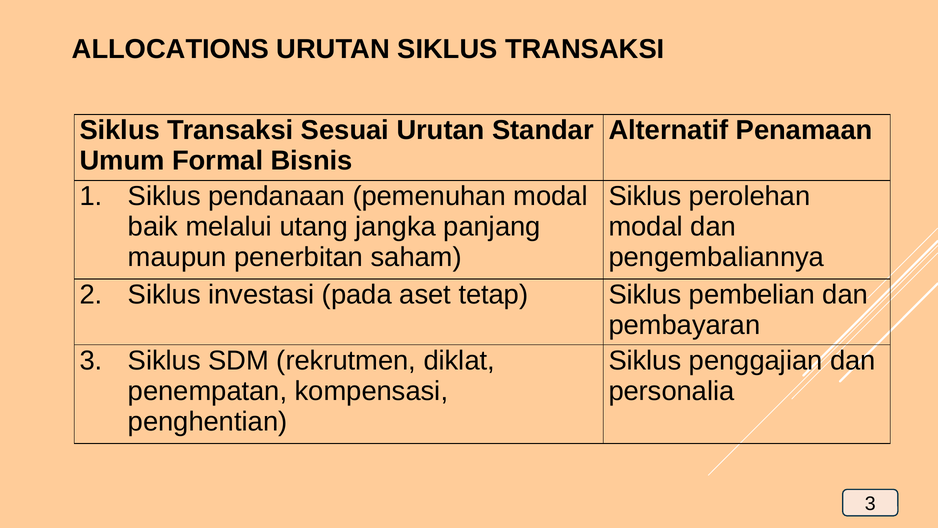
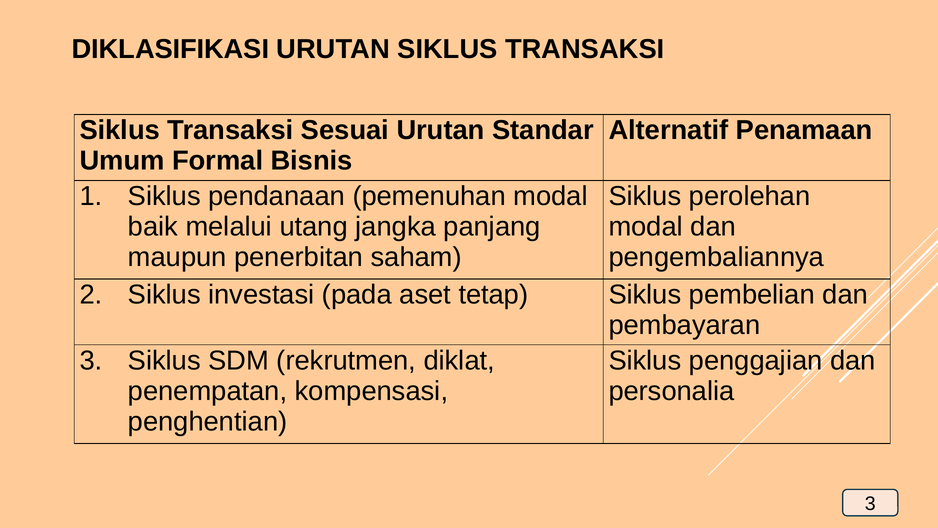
ALLOCATIONS: ALLOCATIONS -> DIKLASIFIKASI (170, 49)
